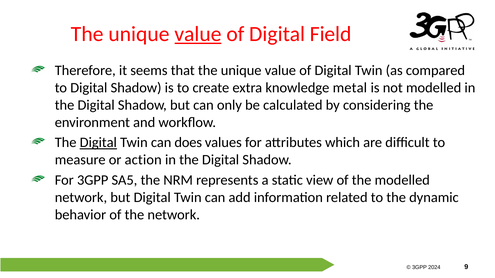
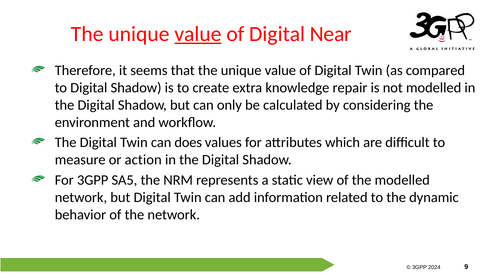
Field: Field -> Near (331, 34)
metal: metal -> repair (350, 88)
Digital underline: present -> none (98, 143)
